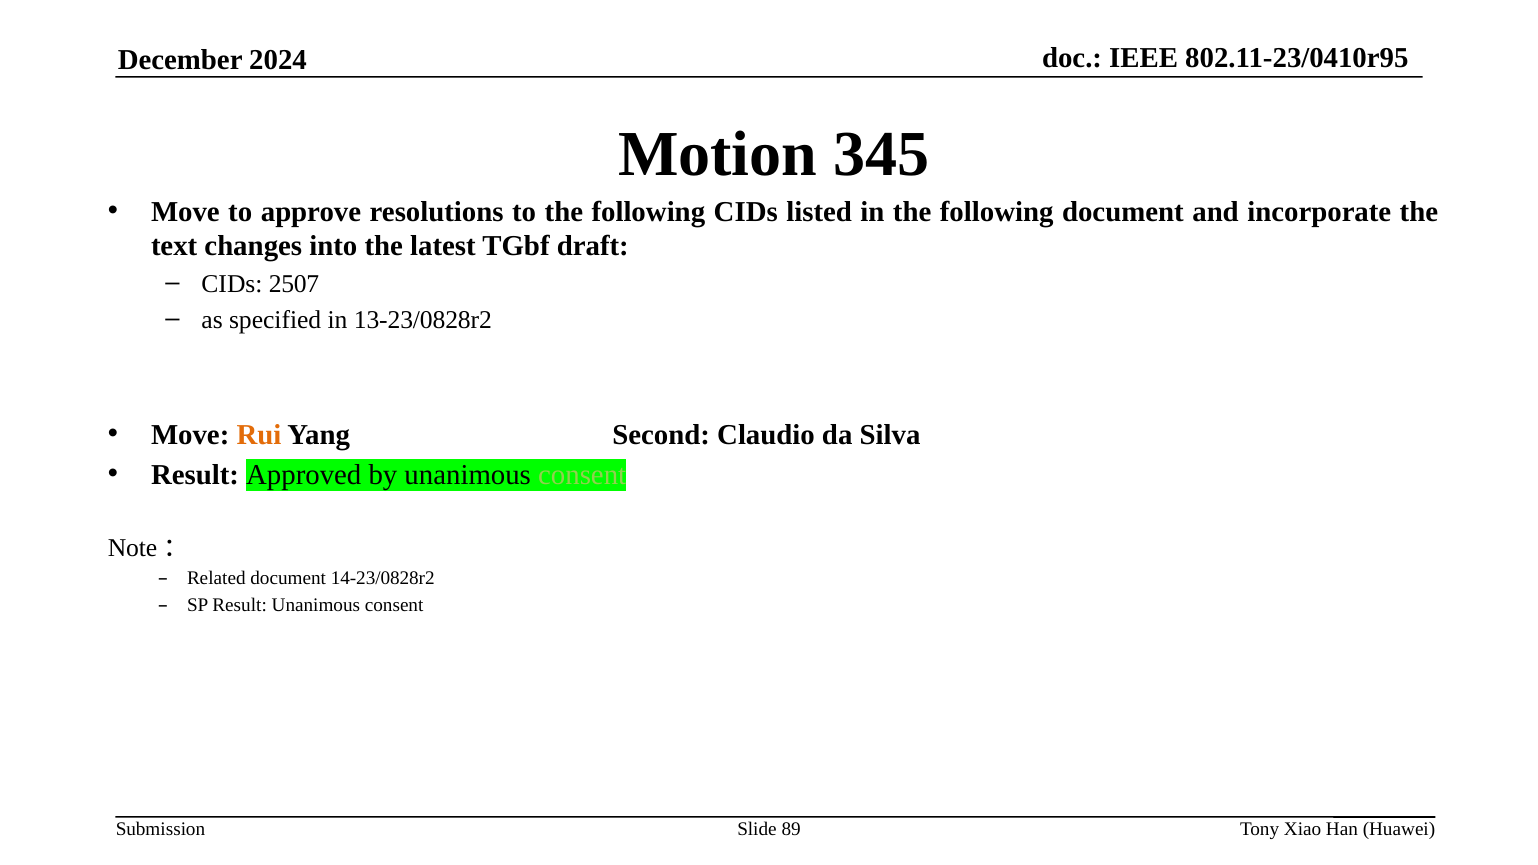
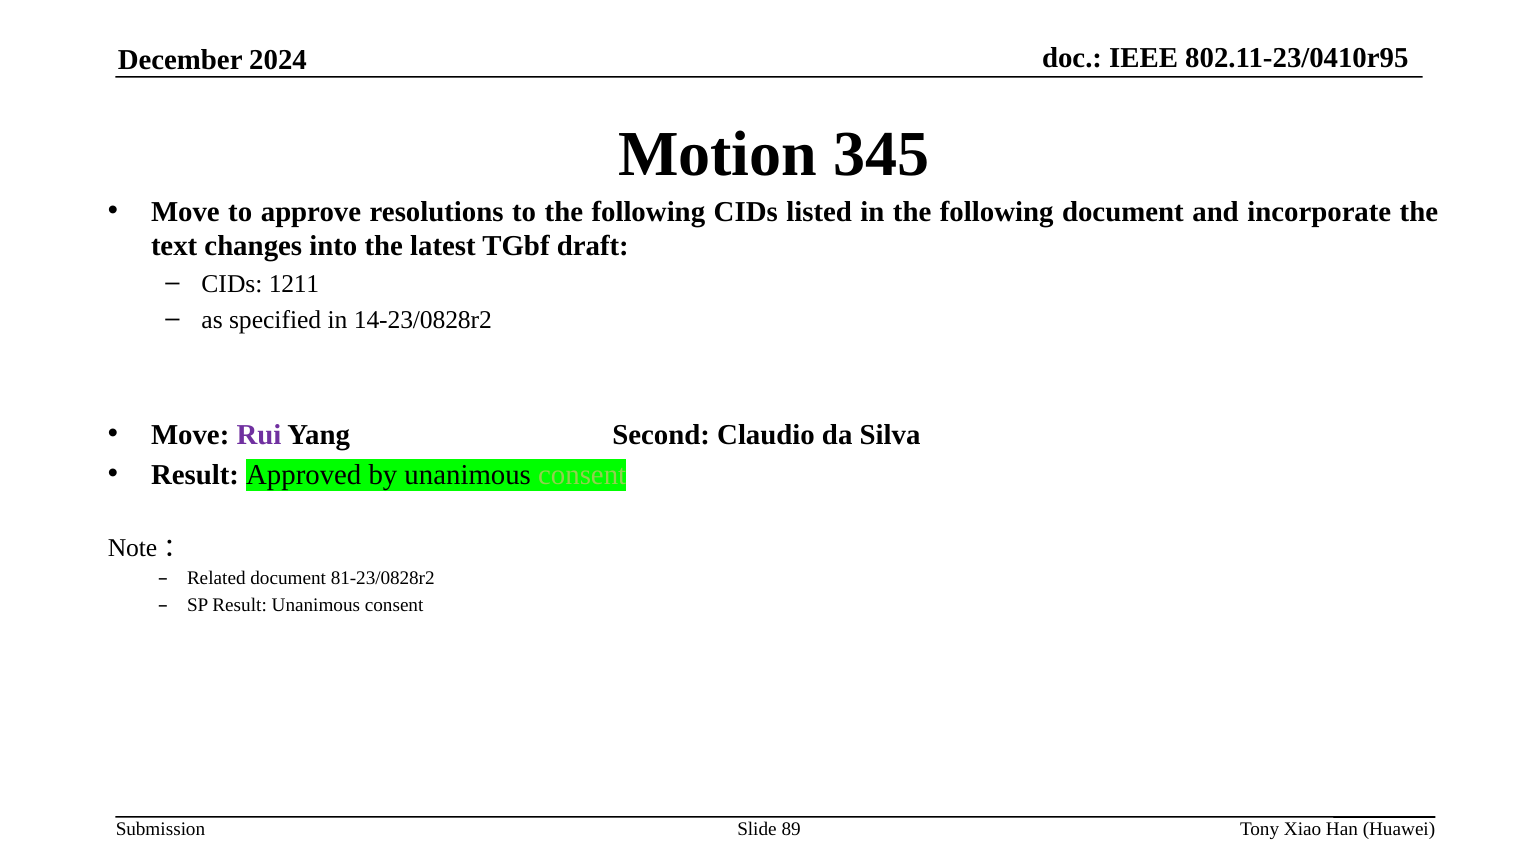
2507: 2507 -> 1211 (294, 284)
13-23/0828r2: 13-23/0828r2 -> 14-23/0828r2 (423, 320)
Rui colour: orange -> purple (259, 435)
14-23/0828r2: 14-23/0828r2 -> 81-23/0828r2 (383, 579)
